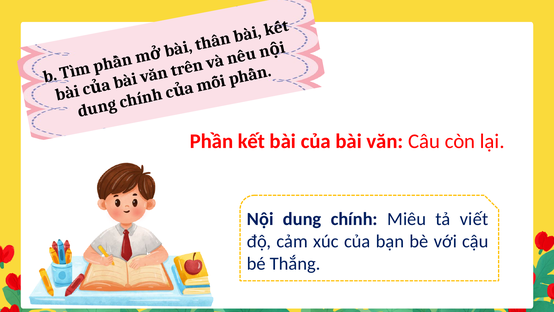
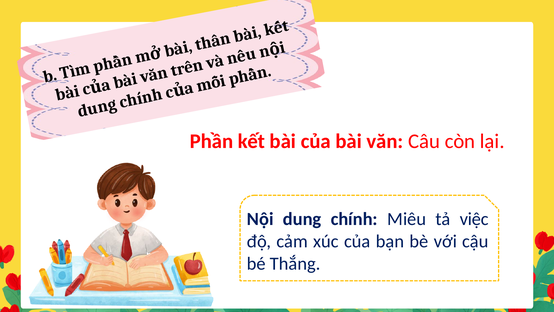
viết: viết -> việc (474, 219)
